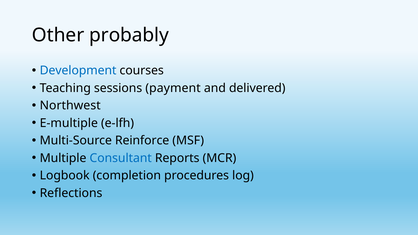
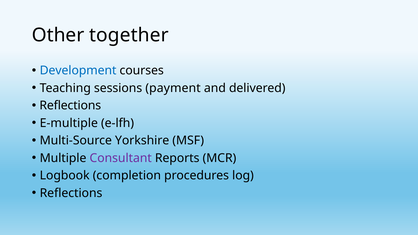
probably: probably -> together (129, 35)
Northwest: Northwest -> Reflections (70, 106)
Reinforce: Reinforce -> Yorkshire (142, 141)
Consultant colour: blue -> purple (121, 158)
